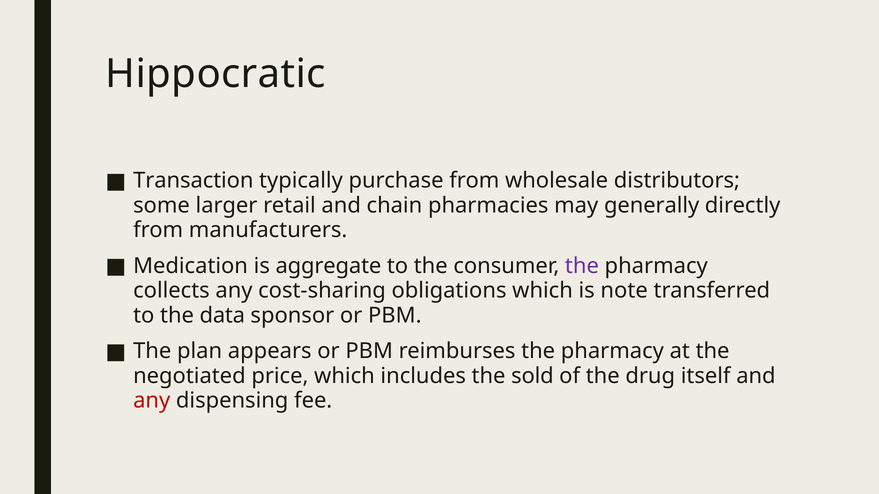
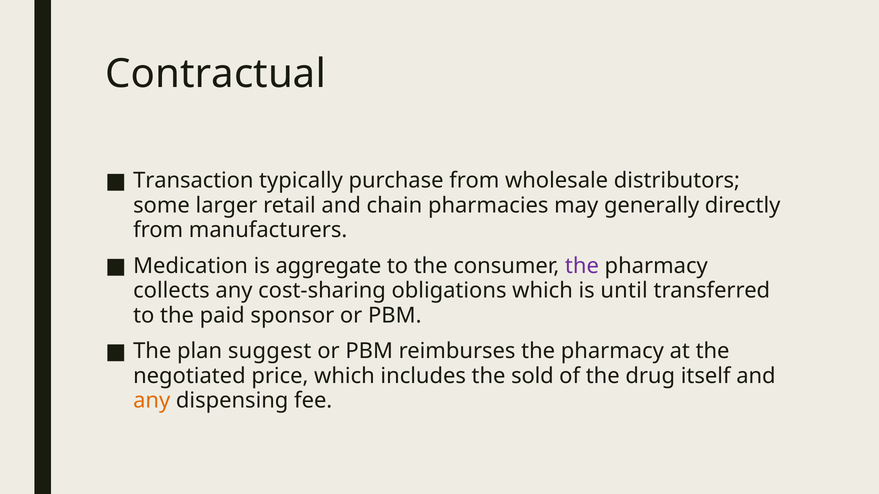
Hippocratic: Hippocratic -> Contractual (216, 74)
note: note -> until (624, 291)
data: data -> paid (222, 316)
appears: appears -> suggest (270, 351)
any colour: red -> orange (152, 401)
